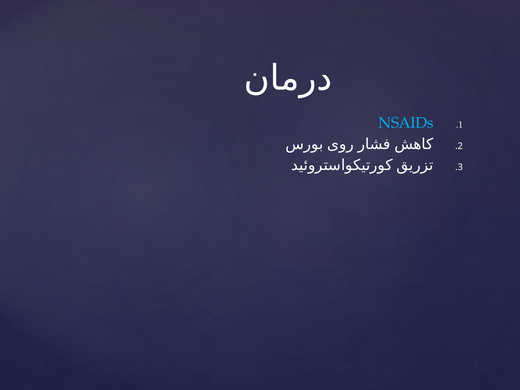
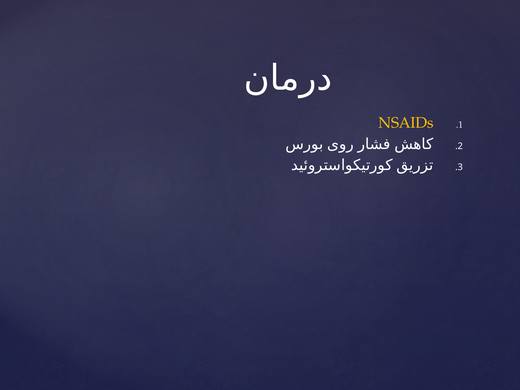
NSAIDs colour: light blue -> yellow (406, 123)
